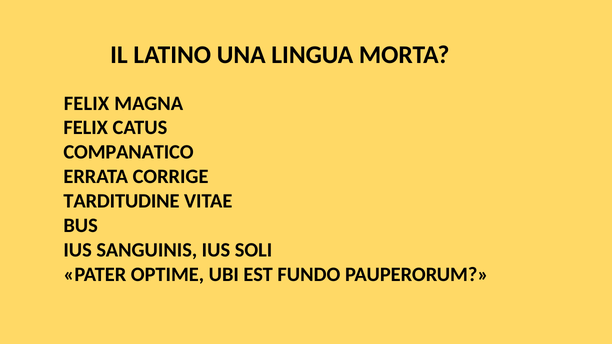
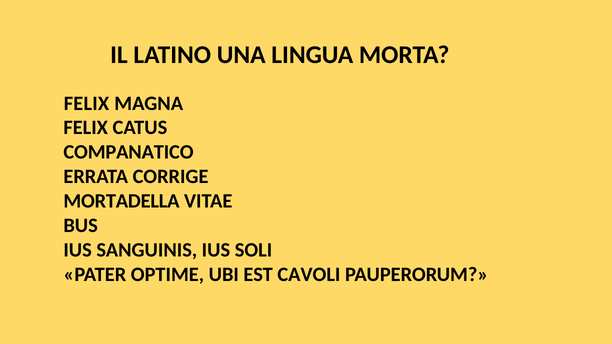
TARDITUDINE: TARDITUDINE -> MORTADELLA (122, 201)
FUNDO: FUNDO -> CAVOLI (309, 275)
